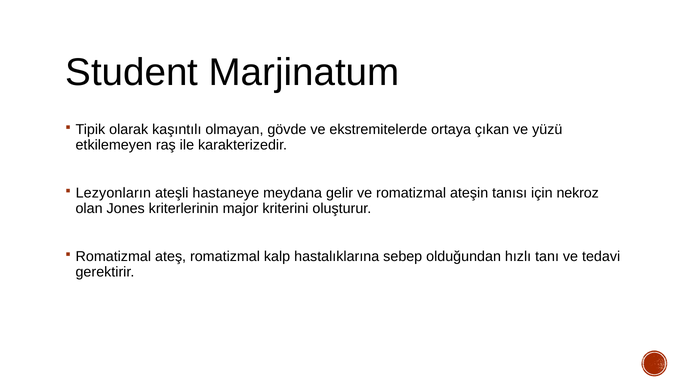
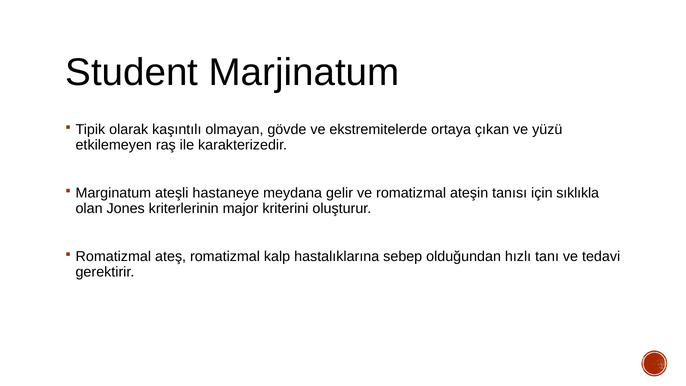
Lezyonların: Lezyonların -> Marginatum (113, 193)
nekroz: nekroz -> sıklıkla (578, 193)
